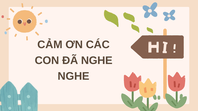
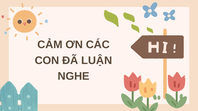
ĐÃ NGHE: NGHE -> LUẬN (97, 61)
